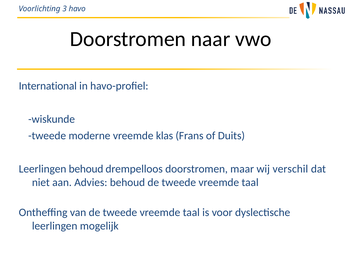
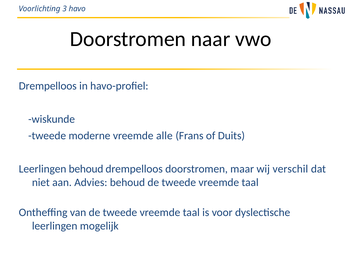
International: International -> Drempelloos (48, 86)
klas: klas -> alle (164, 136)
